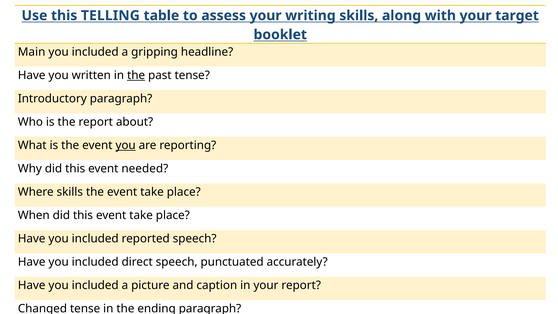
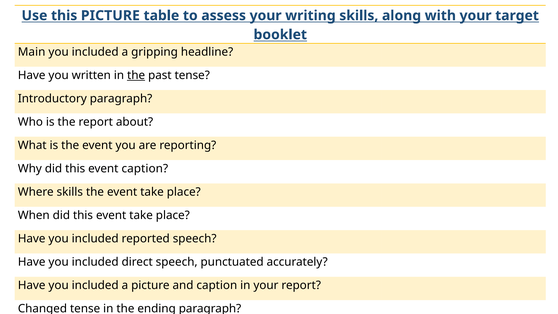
this TELLING: TELLING -> PICTURE (110, 16)
you underline: present -> none (126, 145)
event needed: needed -> caption (145, 169)
